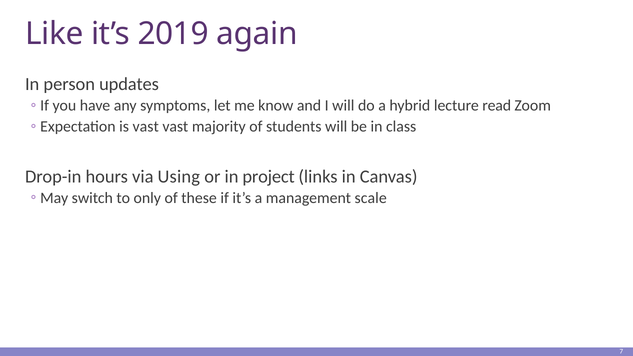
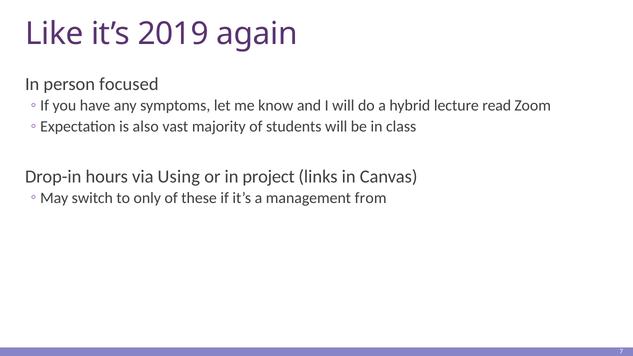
updates: updates -> focused (129, 84)
is vast: vast -> also (146, 127)
scale: scale -> from (371, 198)
